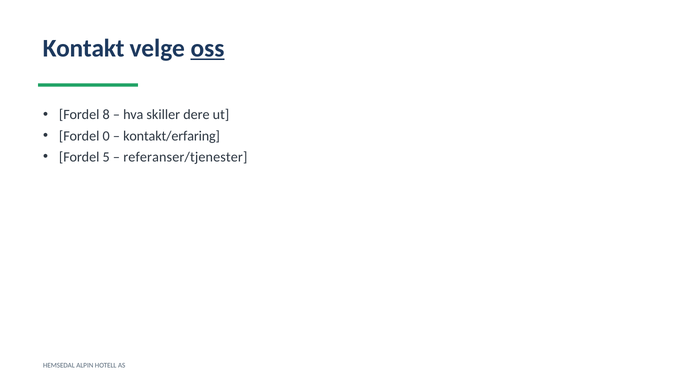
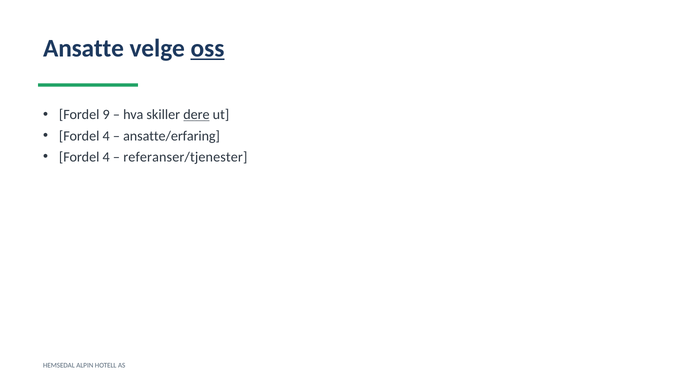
Kontakt: Kontakt -> Ansatte (84, 48)
8: 8 -> 9 (106, 115)
dere underline: none -> present (196, 115)
0: 0 -> 4 (106, 136)
kontakt/erfaring: kontakt/erfaring -> ansatte/erfaring (172, 136)
5: 5 -> 4 (106, 157)
